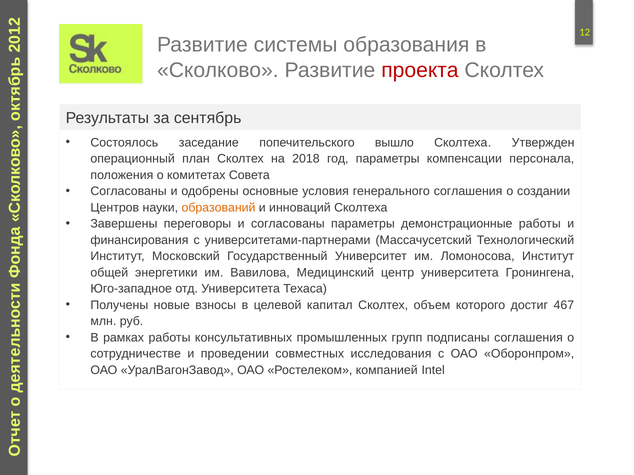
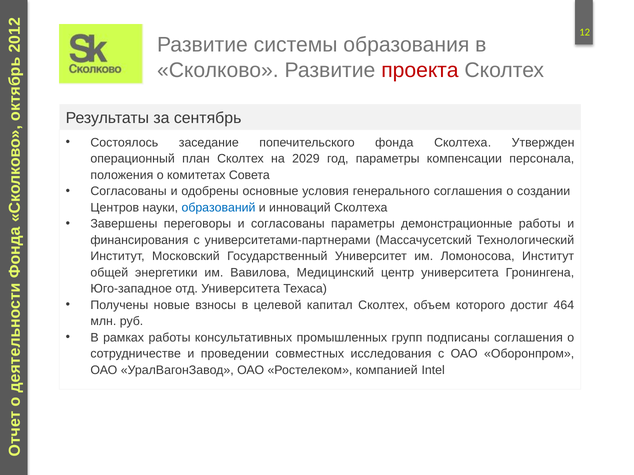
вышло: вышло -> фонда (394, 143)
2018: 2018 -> 2029 (306, 159)
образований colour: orange -> blue (218, 208)
467: 467 -> 464 (564, 305)
